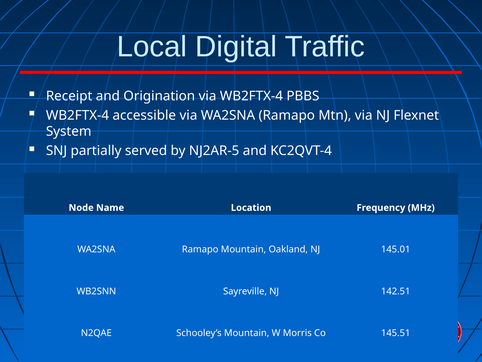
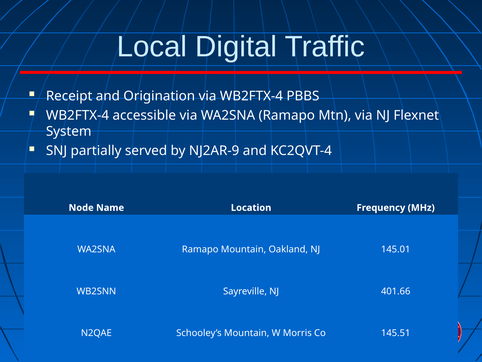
NJ2AR-5: NJ2AR-5 -> NJ2AR-9 (214, 151)
142.51: 142.51 -> 401.66 (396, 291)
